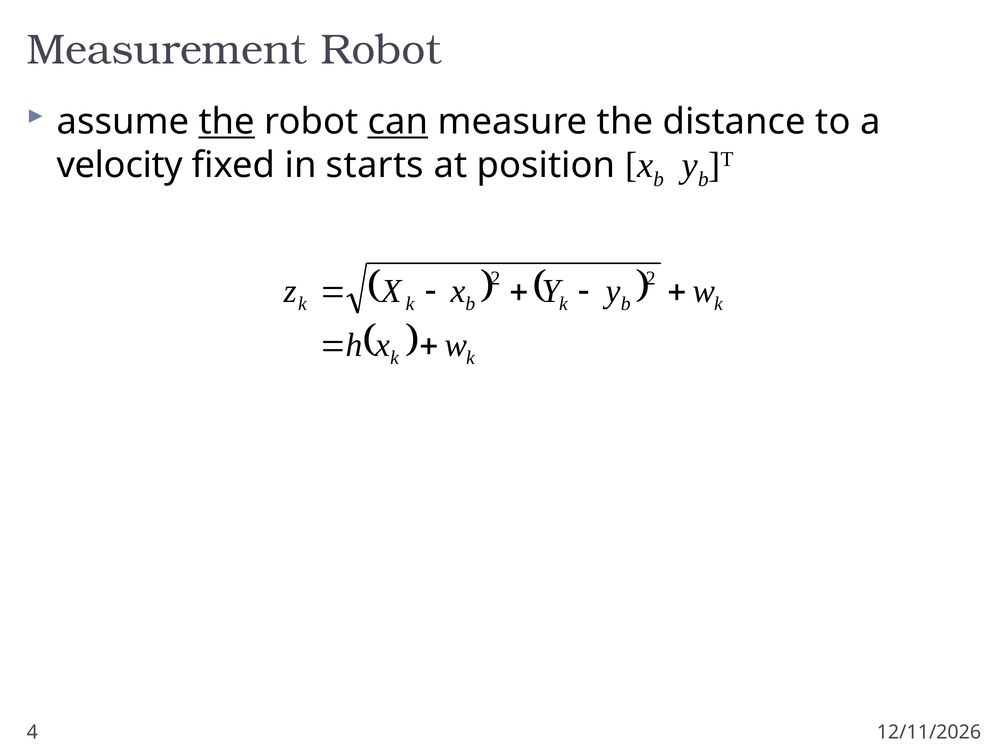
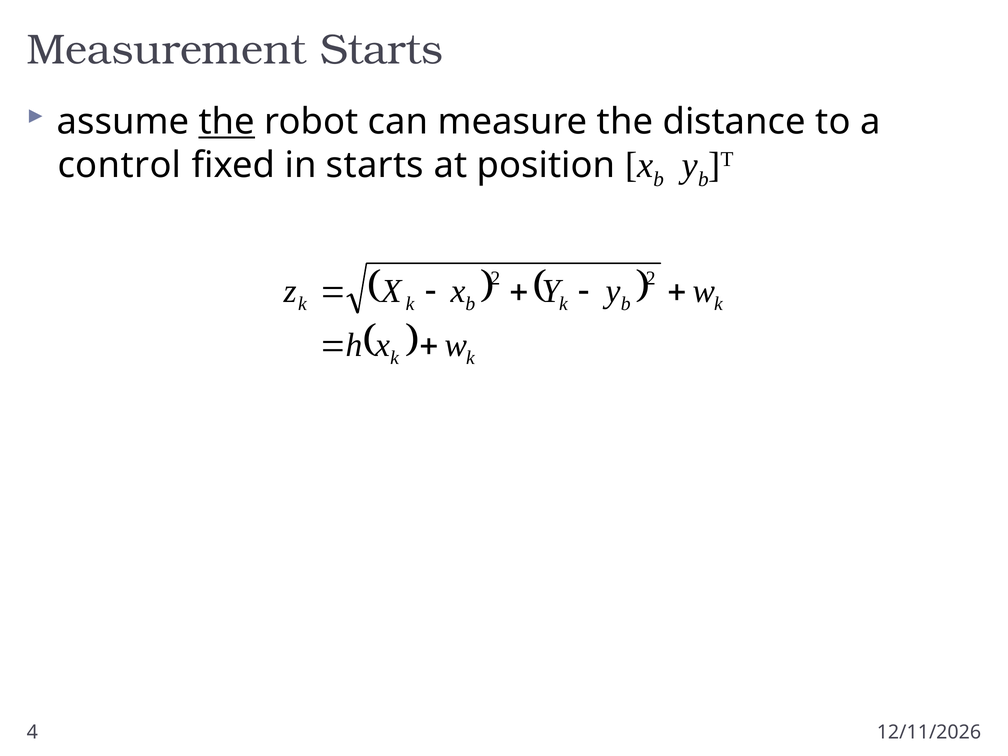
Measurement Robot: Robot -> Starts (382, 50)
can underline: present -> none (398, 122)
velocity: velocity -> control (119, 165)
